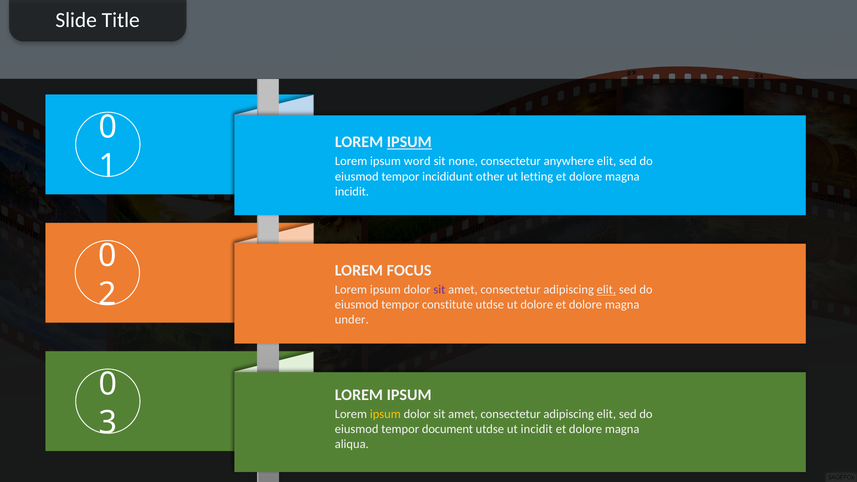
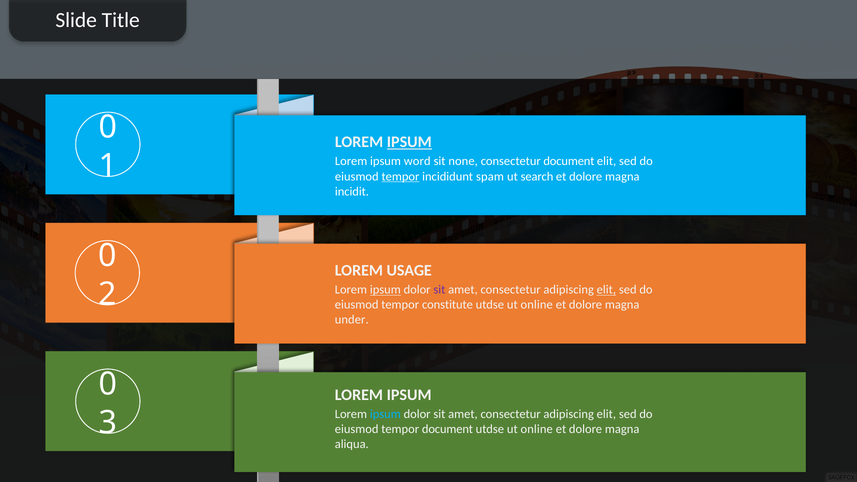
consectetur anywhere: anywhere -> document (569, 161)
tempor underline: none -> present (400, 176)
other: other -> spam (490, 176)
letting: letting -> search (537, 176)
FOCUS: FOCUS -> USAGE (409, 270)
ipsum underline: none -> present (385, 290)
dolore: dolore -> online (537, 305)
ipsum colour: yellow -> light blue (385, 414)
incidit: incidit -> online (537, 429)
